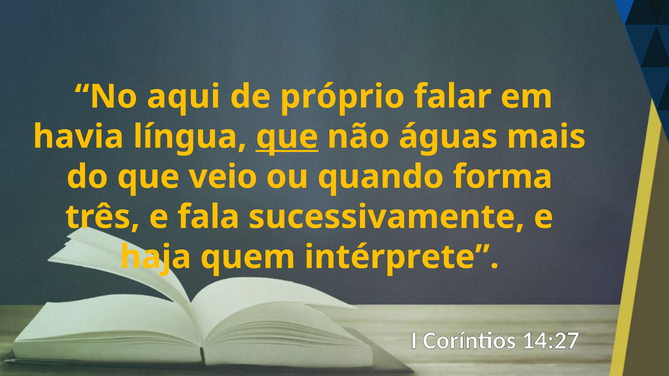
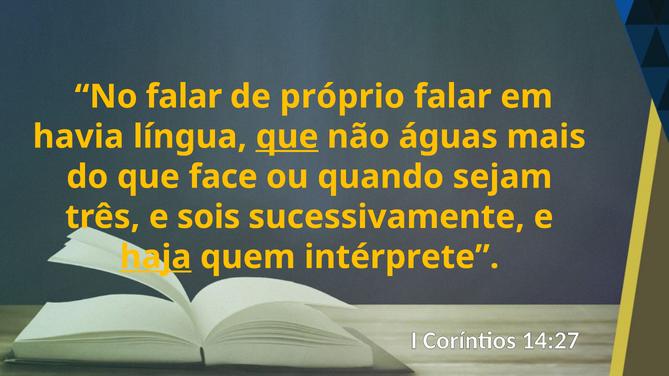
No aqui: aqui -> falar (184, 97)
veio: veio -> face (223, 177)
forma: forma -> sejam (502, 177)
fala: fala -> sois (209, 217)
haja underline: none -> present (156, 257)
